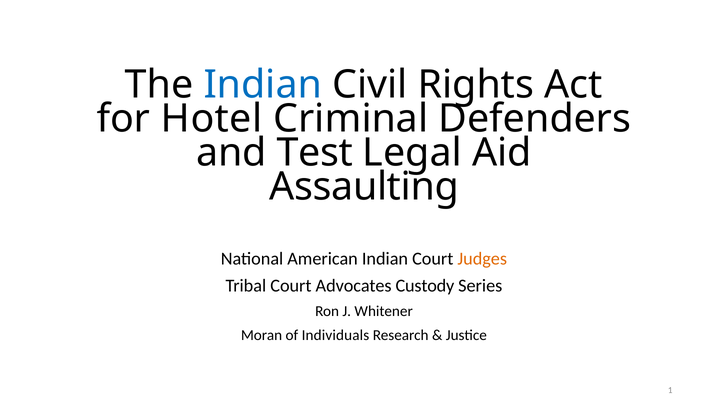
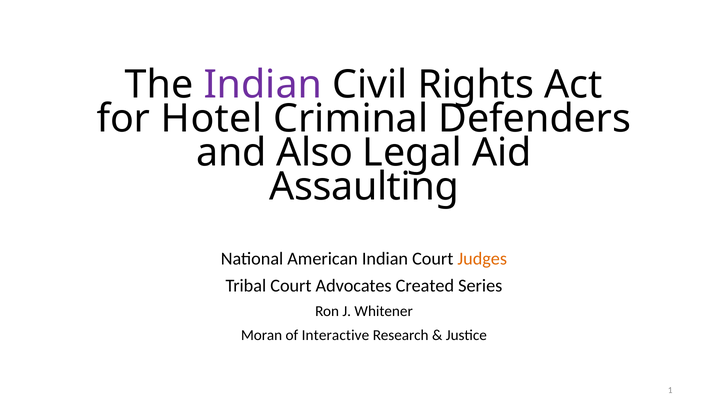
Indian colour: blue -> purple (263, 85)
Test: Test -> Also (315, 153)
Custody: Custody -> Created (425, 286)
Individuals: Individuals -> Interactive (335, 336)
